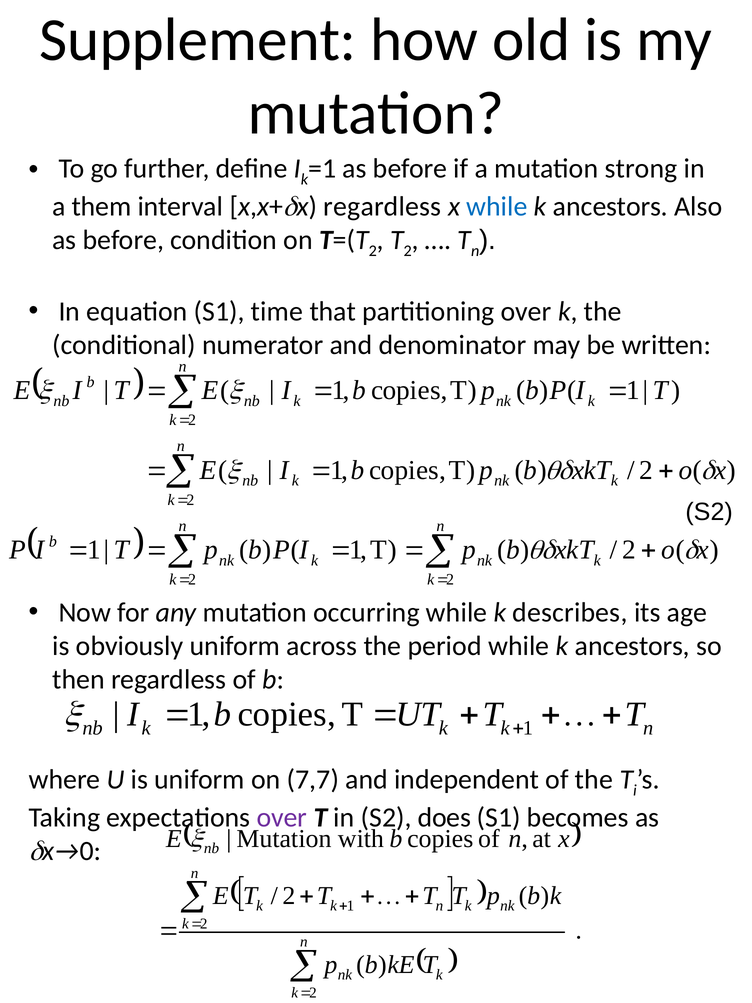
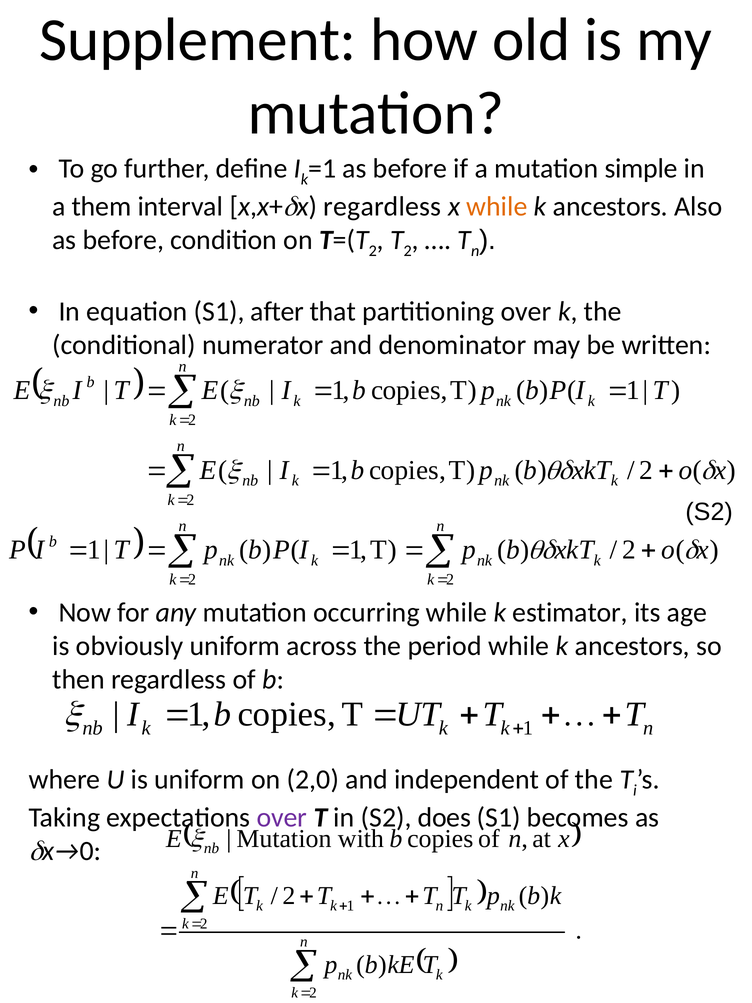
strong: strong -> simple (641, 168)
while colour: blue -> orange (497, 206)
time: time -> after (277, 311)
describes: describes -> estimator (570, 612)
7,7: 7,7 -> 2,0 (313, 779)
